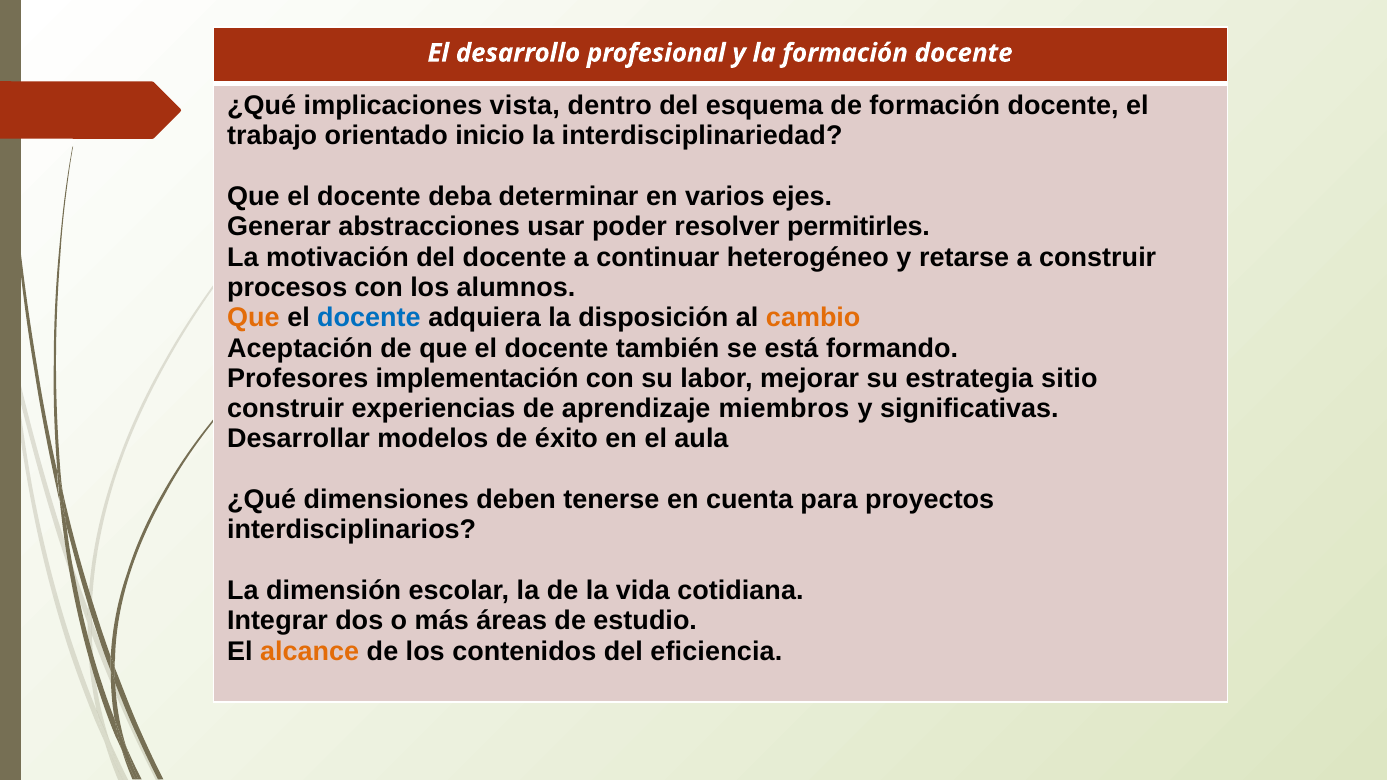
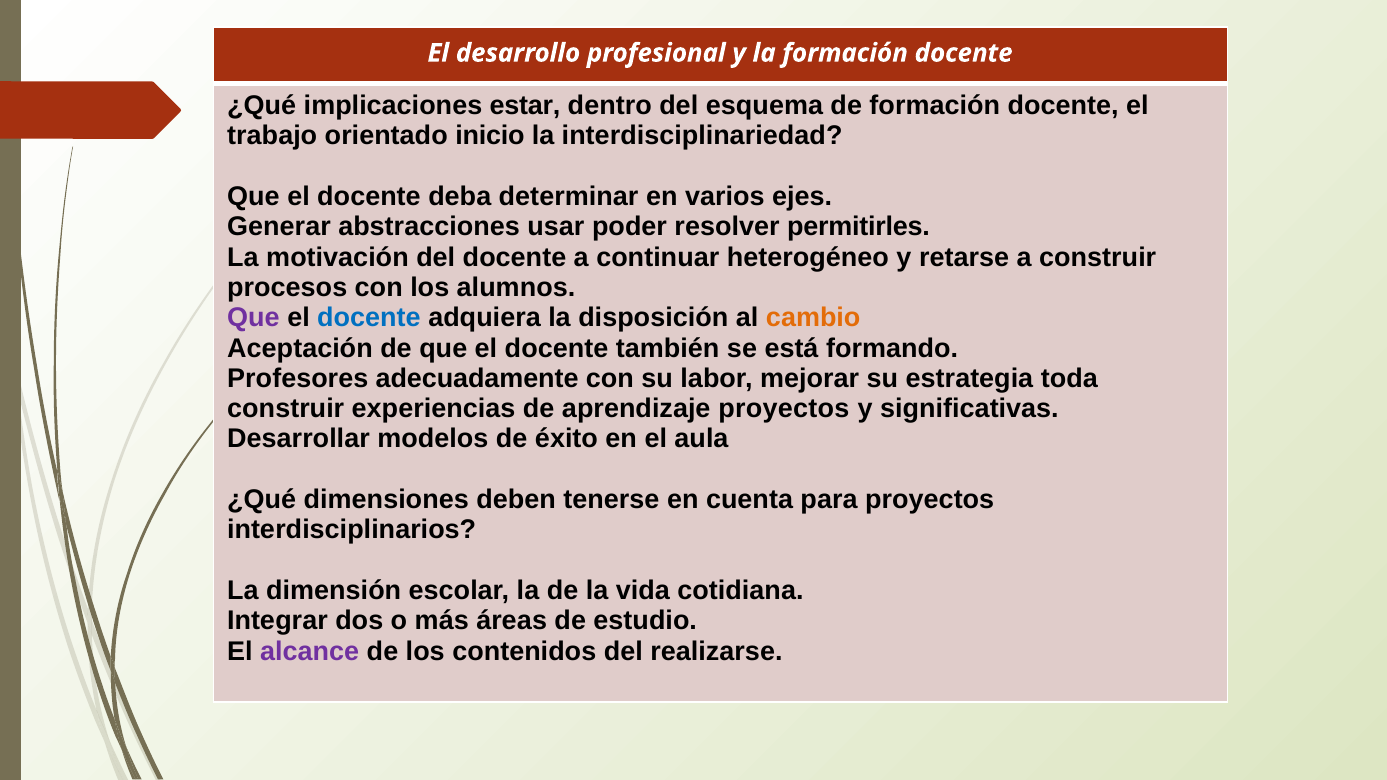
vista: vista -> estar (525, 106)
Que colour: orange -> purple (253, 318)
implementación: implementación -> adecuadamente (477, 379)
sitio: sitio -> toda (1069, 379)
aprendizaje miembros: miembros -> proyectos (784, 409)
alcance colour: orange -> purple (310, 651)
eficiencia: eficiencia -> realizarse (716, 651)
